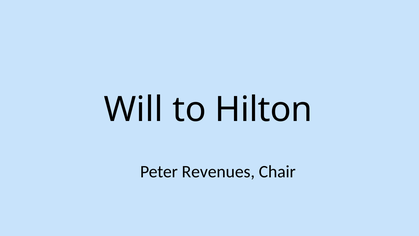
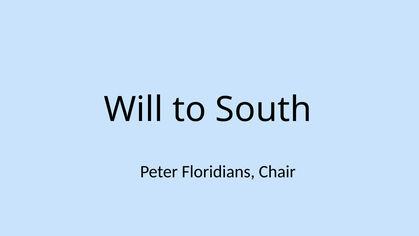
Hilton: Hilton -> South (263, 110)
Revenues: Revenues -> Floridians (218, 171)
